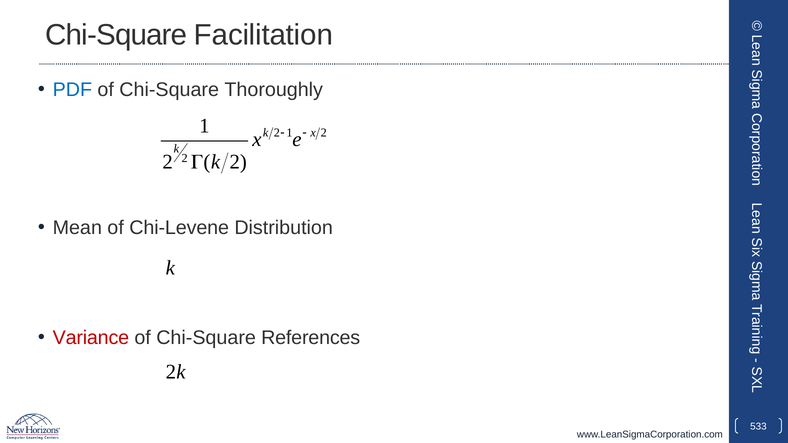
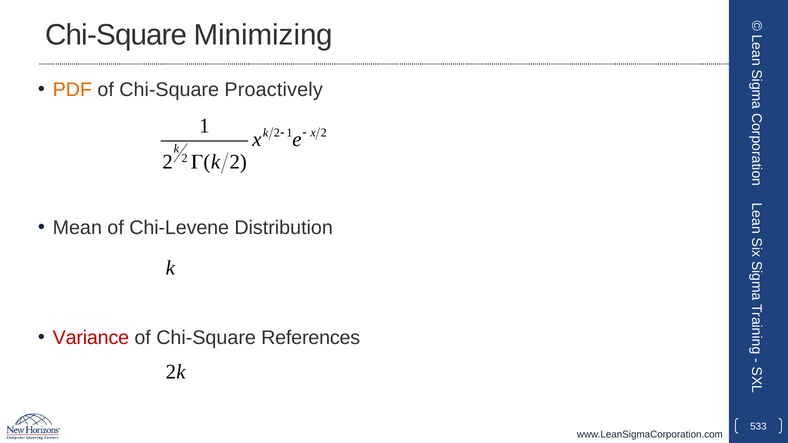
Facilitation: Facilitation -> Minimizing (263, 35)
PDF colour: blue -> orange (72, 90)
Thoroughly: Thoroughly -> Proactively (274, 90)
